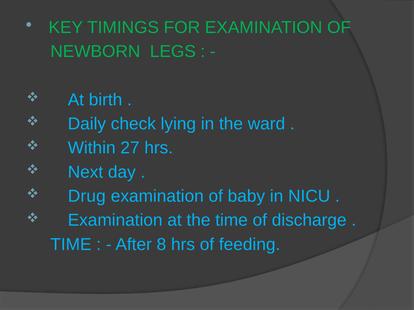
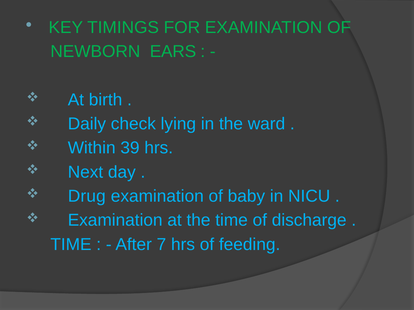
LEGS: LEGS -> EARS (173, 52)
27: 27 -> 39 (130, 148)
8: 8 -> 7 (161, 245)
